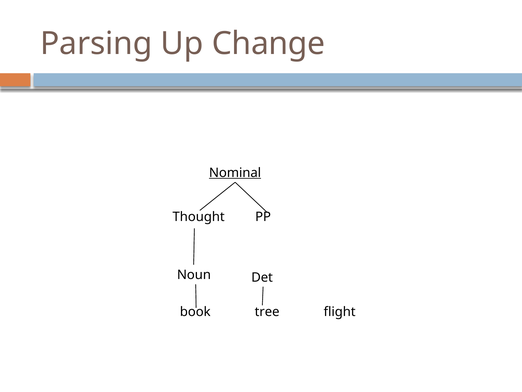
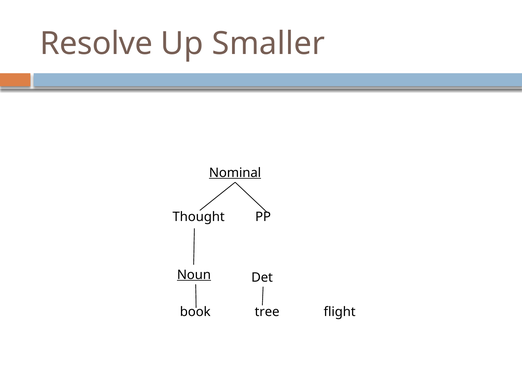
Parsing: Parsing -> Resolve (96, 44)
Change: Change -> Smaller (268, 44)
Noun underline: none -> present (194, 274)
